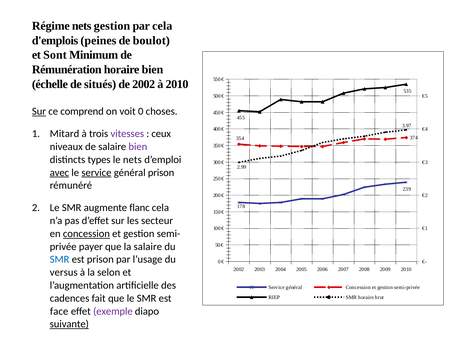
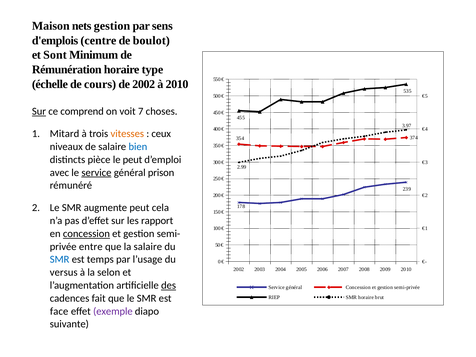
Régime: Régime -> Maison (51, 26)
par cela: cela -> sens (162, 26)
peines: peines -> centre (98, 40)
horaire bien: bien -> type (152, 70)
situés: situés -> cours (100, 84)
voit 0: 0 -> 7 (141, 111)
vitesses colour: purple -> orange (127, 134)
bien colour: purple -> blue (138, 147)
types: types -> pièce (99, 160)
le nets: nets -> peut (132, 160)
avec underline: present -> none (59, 173)
augmente flanc: flanc -> peut (139, 208)
secteur: secteur -> rapport (157, 221)
payer: payer -> entre (91, 247)
est prison: prison -> temps (100, 260)
des underline: none -> present (169, 285)
suivante underline: present -> none (69, 324)
